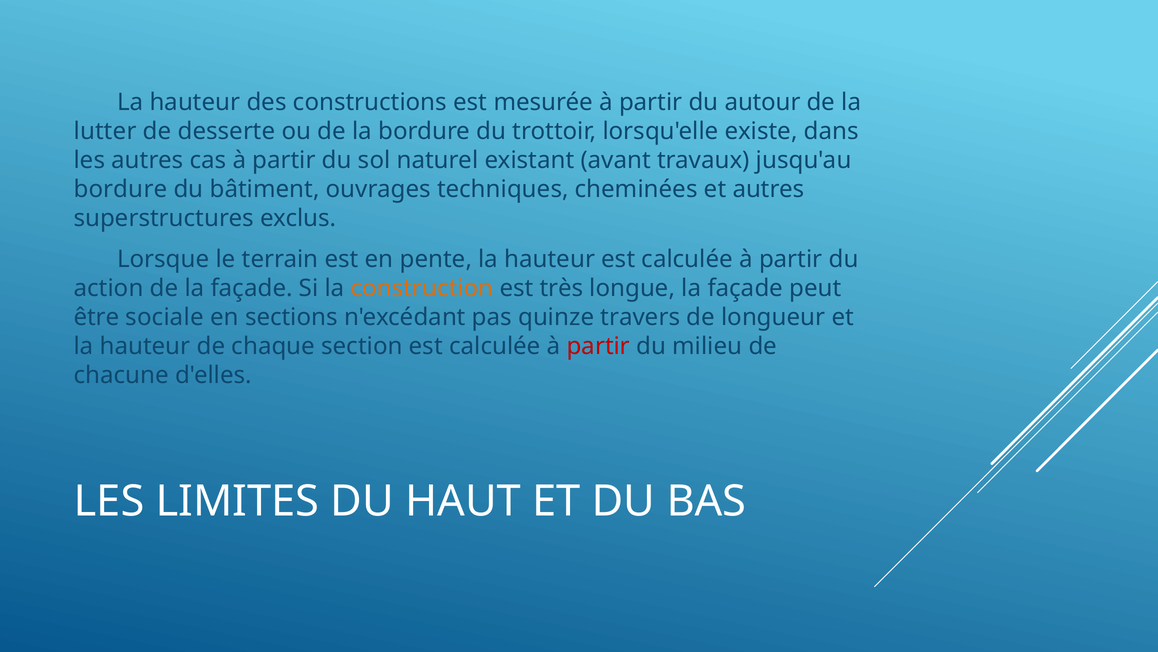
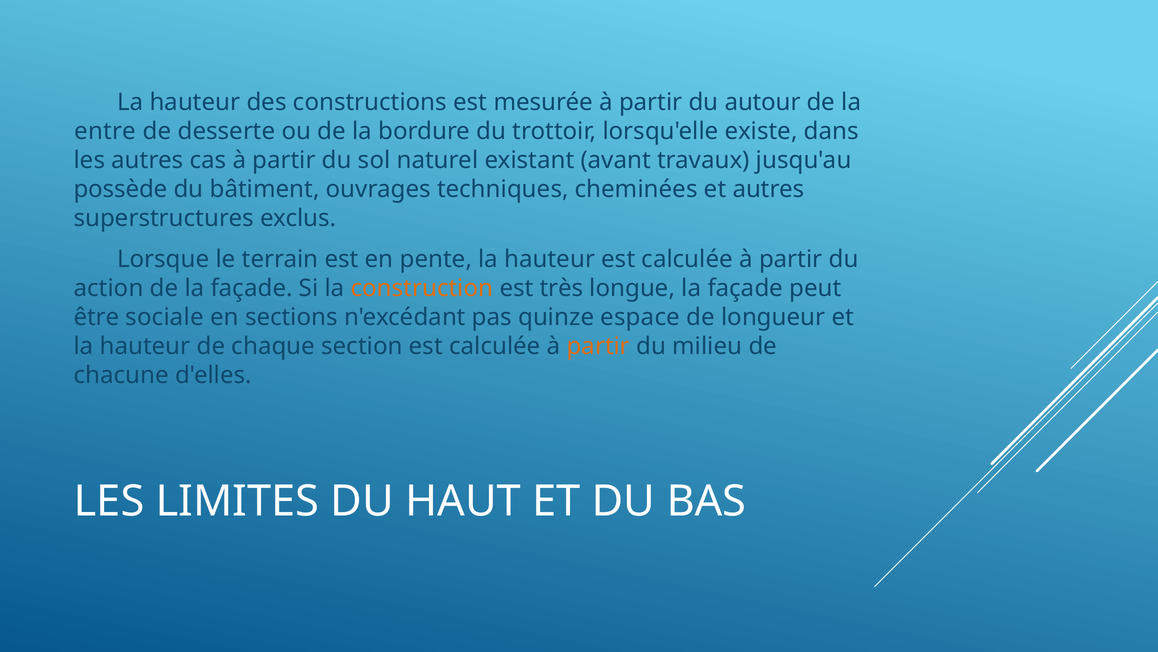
lutter: lutter -> entre (105, 131)
bordure: bordure -> possède (121, 189)
travers: travers -> espace (640, 317)
partir colour: red -> orange (598, 346)
